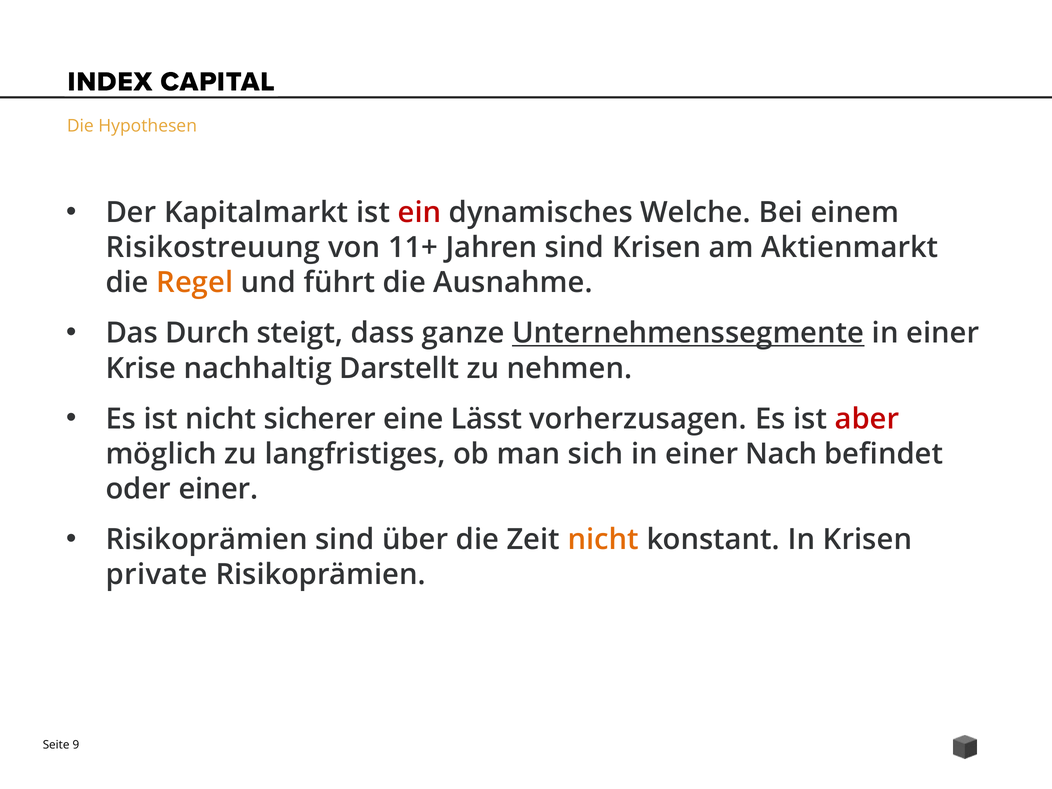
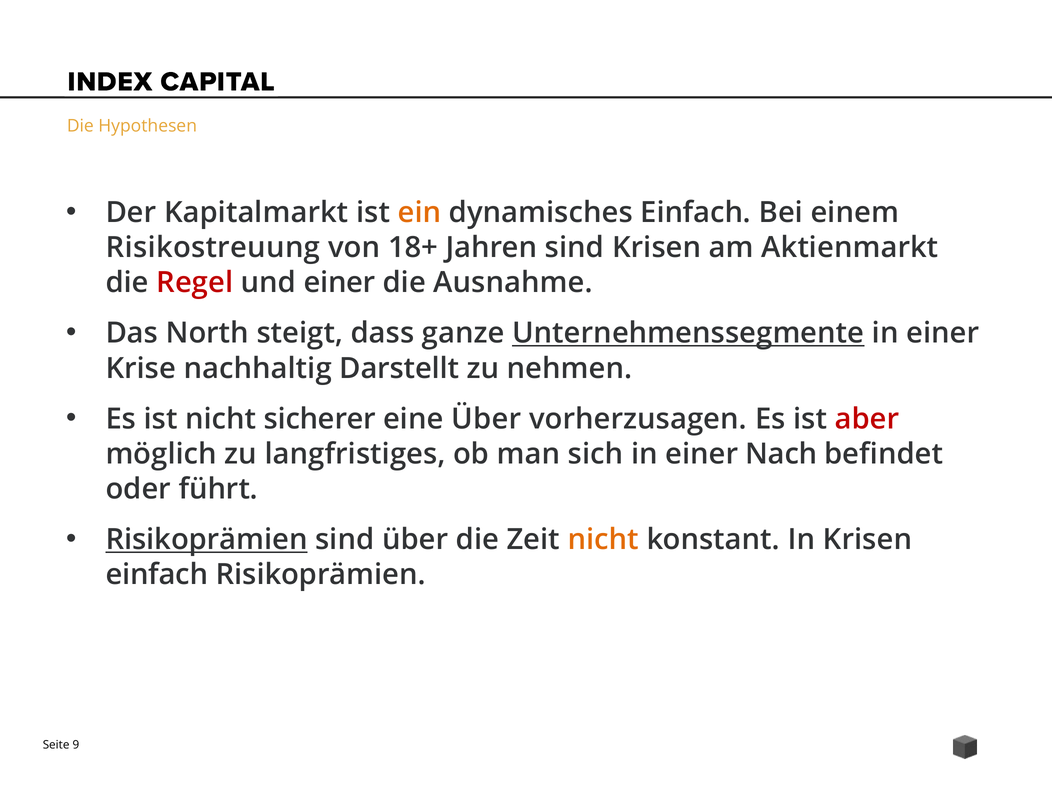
ein colour: red -> orange (419, 213)
dynamisches Welche: Welche -> Einfach (696, 213)
11+: 11+ -> 18+ (413, 248)
Regel colour: orange -> red (195, 283)
und führt: führt -> einer (340, 283)
Durch: Durch -> North (207, 333)
eine Lässt: Lässt -> Über (486, 419)
oder einer: einer -> führt (218, 489)
Risikoprämien underline: none -> present (207, 540)
private: private -> einfach (157, 575)
